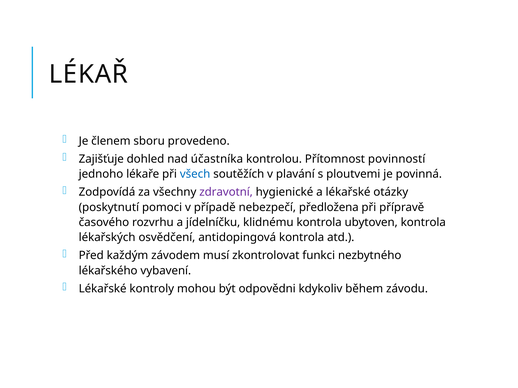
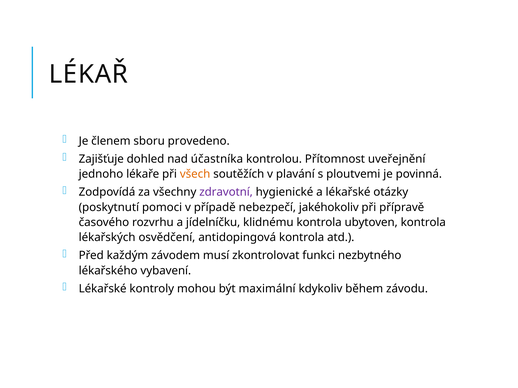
povinností: povinností -> uveřejnění (397, 159)
všech colour: blue -> orange (195, 174)
předložena: předložena -> jakéhokoliv (329, 208)
odpovědni: odpovědni -> maximální (267, 289)
